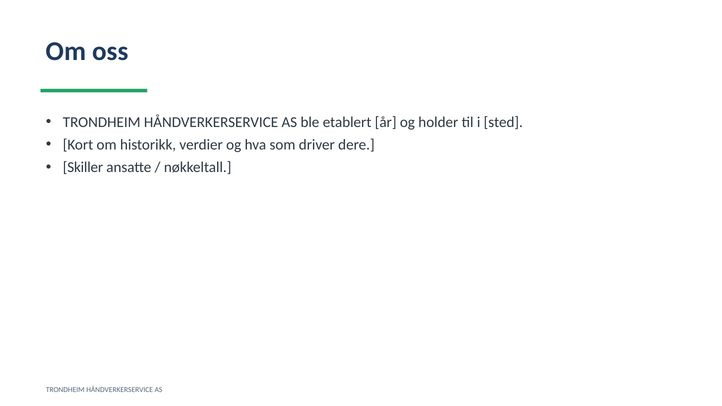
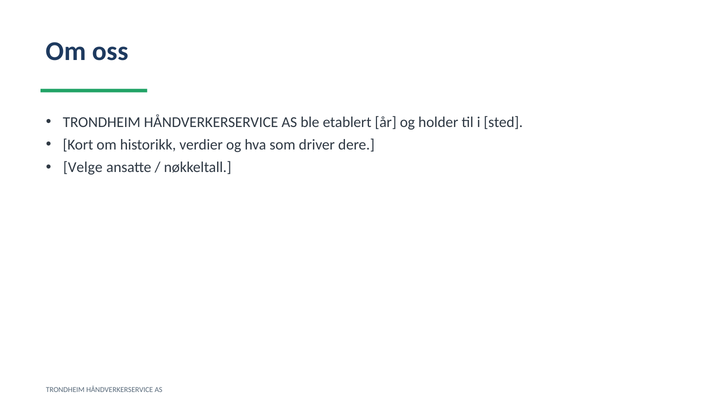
Skiller: Skiller -> Velge (83, 167)
